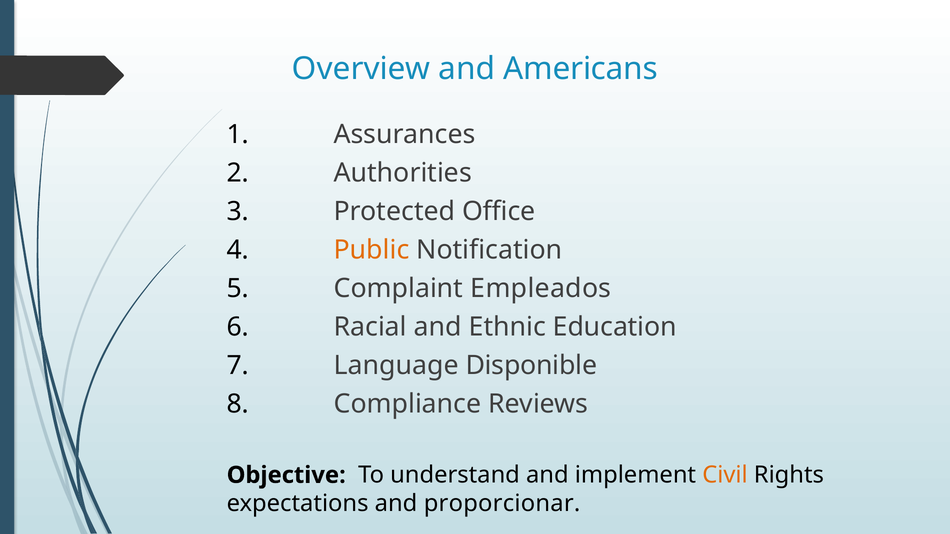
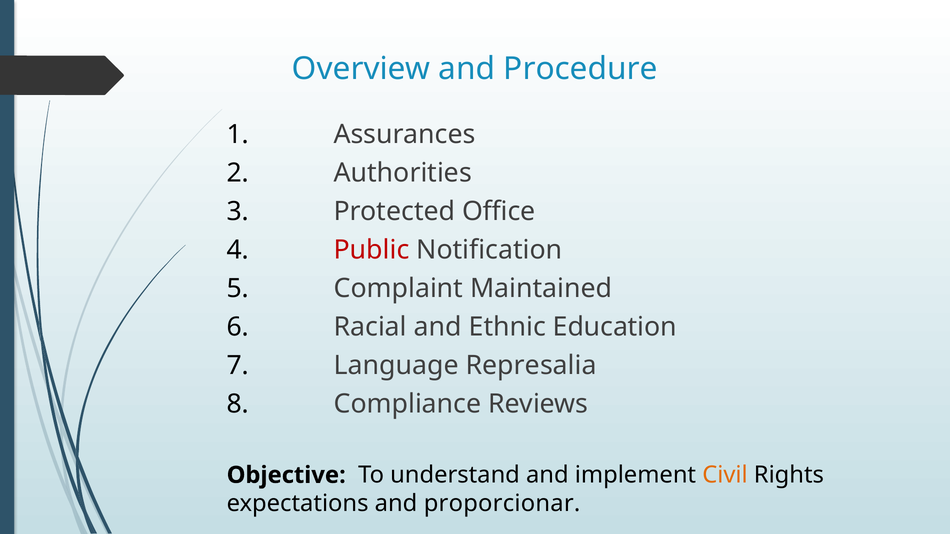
Americans: Americans -> Procedure (581, 69)
Public colour: orange -> red (372, 250)
Empleados: Empleados -> Maintained (541, 289)
Disponible: Disponible -> Represalia (531, 366)
